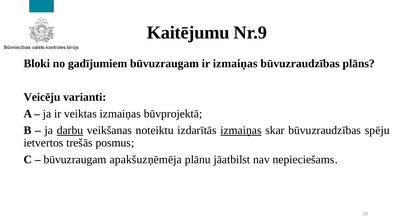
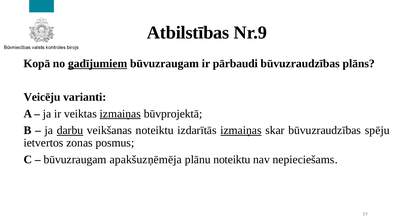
Kaitējumu: Kaitējumu -> Atbilstības (188, 33)
Bloki: Bloki -> Kopā (37, 64)
gadījumiem underline: none -> present (98, 64)
ir izmaiņas: izmaiņas -> pārbaudi (235, 64)
izmaiņas underline: none -> present (120, 114)
trešās: trešās -> zonas (79, 143)
plānu jāatbilst: jāatbilst -> noteiktu (232, 159)
